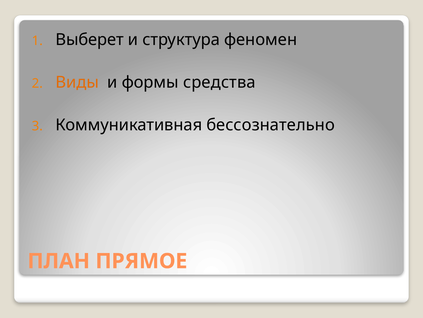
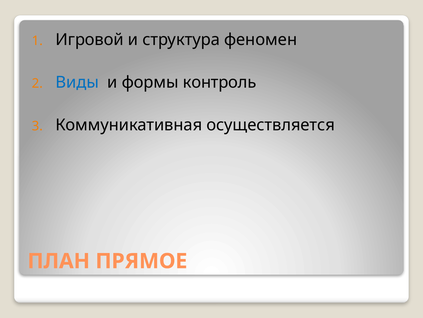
Выберет: Выберет -> Игровой (90, 40)
Виды colour: orange -> blue (77, 82)
средства: средства -> контроль (220, 82)
бессознательно: бессознательно -> осуществляется (271, 125)
